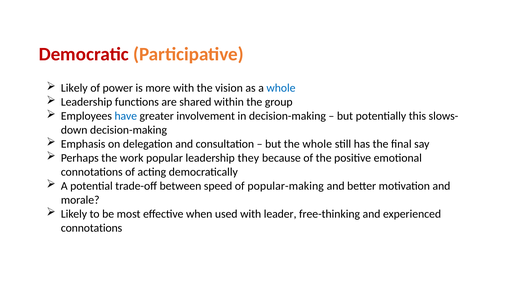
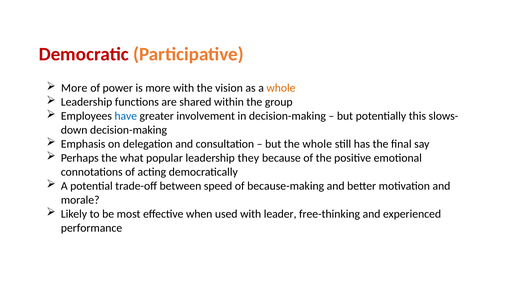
Likely: Likely -> More (74, 88)
whole colour: blue -> orange (281, 88)
work: work -> what (132, 158)
popular-making: popular-making -> because-making (286, 186)
connotations: connotations -> performance (91, 228)
